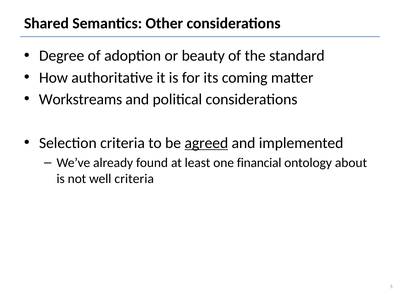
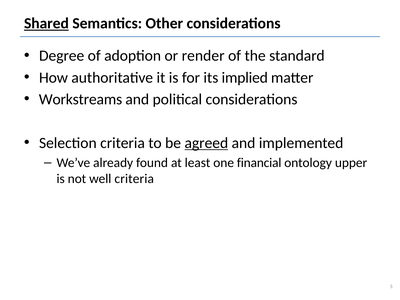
Shared underline: none -> present (46, 23)
beauty: beauty -> render (203, 56)
coming: coming -> implied (245, 78)
about: about -> upper (351, 163)
